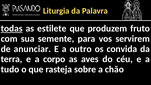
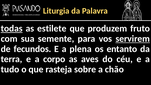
servirem underline: none -> present (133, 39)
anunciar: anunciar -> fecundos (32, 49)
outro: outro -> plena (81, 49)
convida: convida -> entanto (122, 49)
